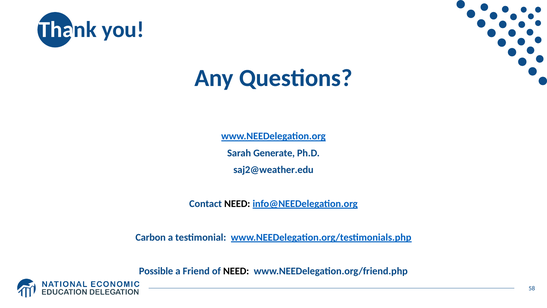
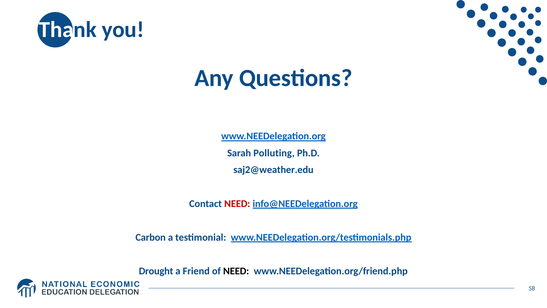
Generate: Generate -> Polluting (274, 153)
NEED colour: black -> red (237, 203)
Possible: Possible -> Drought (156, 271)
